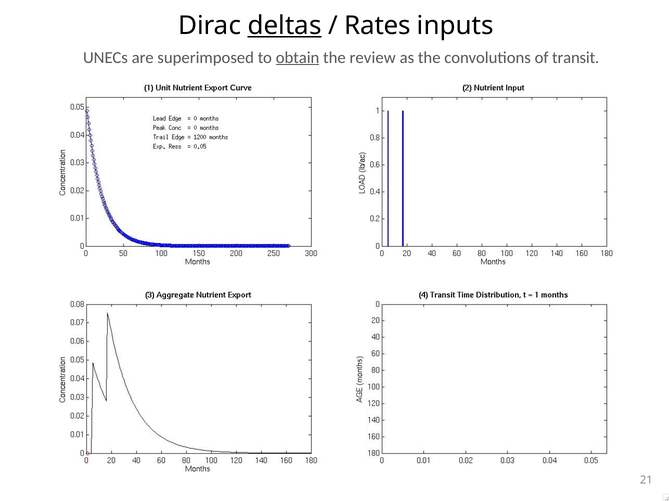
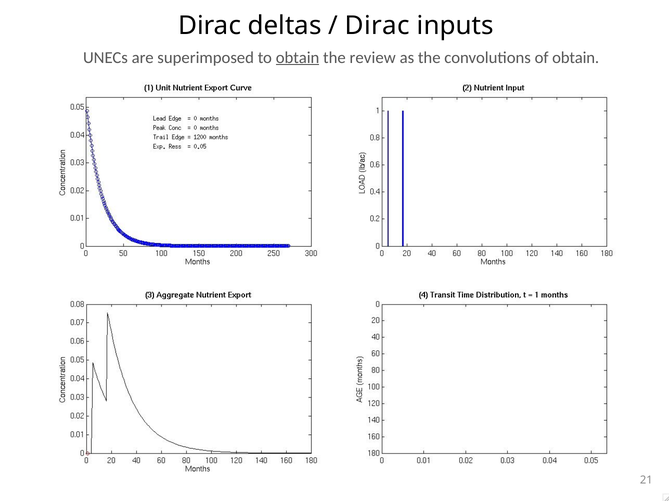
deltas underline: present -> none (285, 26)
Rates: Rates -> Dirac (377, 26)
of transit: transit -> obtain (576, 58)
